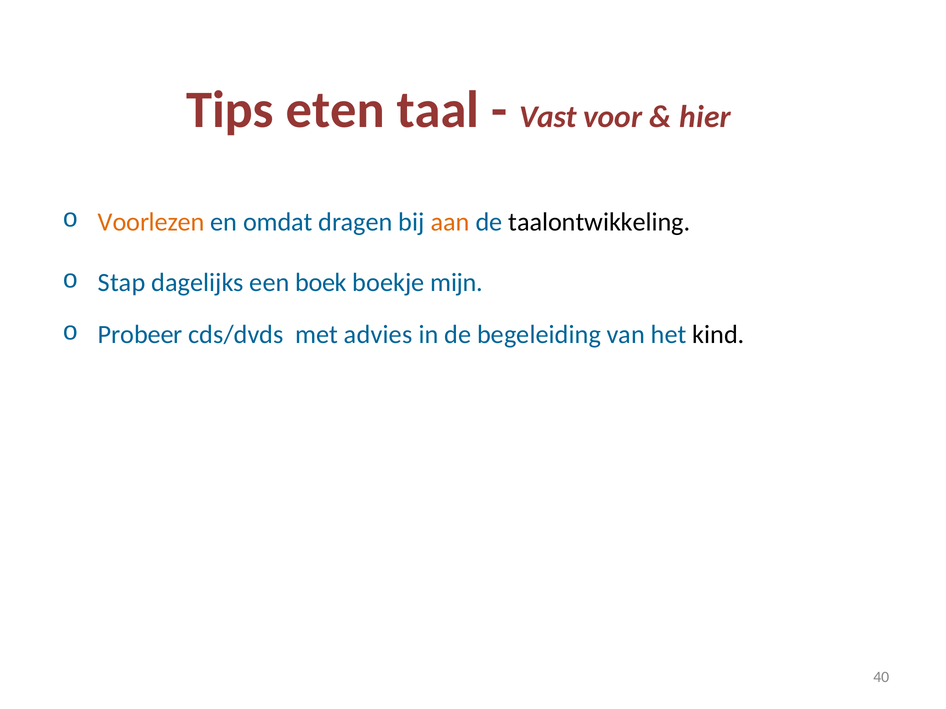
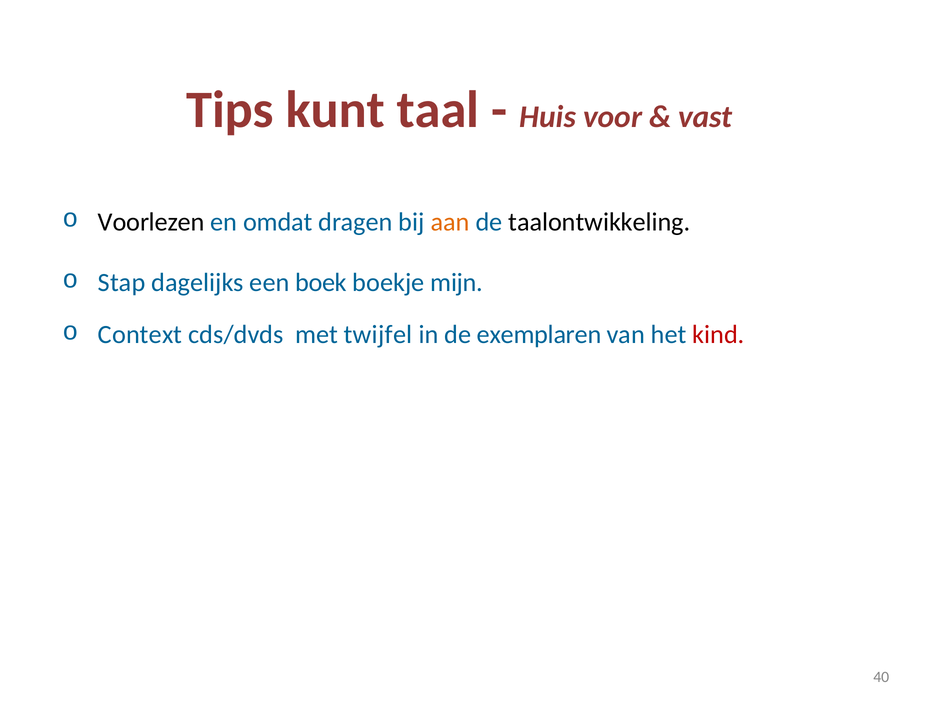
eten: eten -> kunt (335, 110)
Vast: Vast -> Huis (548, 117)
hier: hier -> vast (705, 117)
Voorlezen colour: orange -> black (151, 222)
Probeer: Probeer -> Context (140, 335)
advies: advies -> twijfel (378, 335)
begeleiding: begeleiding -> exemplaren (539, 335)
kind colour: black -> red (718, 335)
